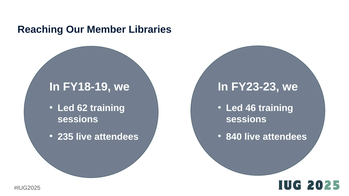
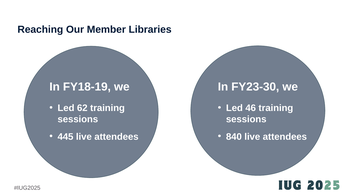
FY23-23: FY23-23 -> FY23-30 (255, 87)
235: 235 -> 445 (65, 137)
